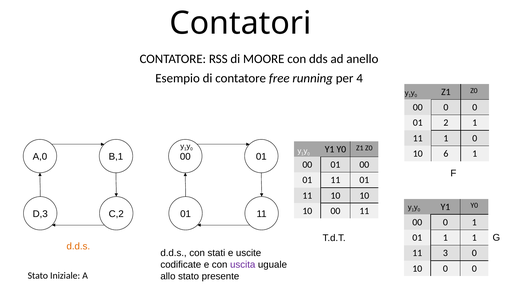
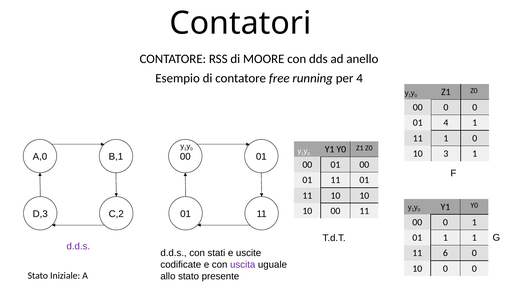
01 2: 2 -> 4 (446, 123)
6: 6 -> 3 (446, 154)
d.d.s colour: orange -> purple (78, 247)
3: 3 -> 6 (445, 254)
